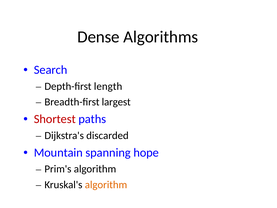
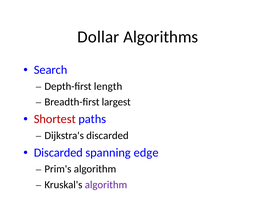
Dense: Dense -> Dollar (98, 37)
Mountain: Mountain -> Discarded (58, 152)
hope: hope -> edge (146, 152)
algorithm colour: orange -> purple (106, 184)
